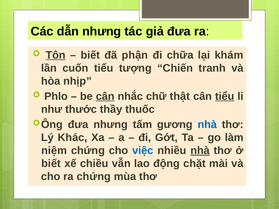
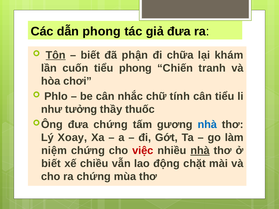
dẫn nhưng: nhưng -> phong (102, 32)
tiểu tượng: tượng -> phong (135, 68)
nhịp: nhịp -> chơi (78, 81)
cân underline: present -> none (105, 96)
thật: thật -> tính (180, 96)
tiểu underline: present -> none (225, 96)
thước: thước -> tưởng (81, 109)
đưa nhưng: nhưng -> chứng (111, 125)
Khác: Khác -> Xoay (72, 138)
việc colour: blue -> red (143, 151)
